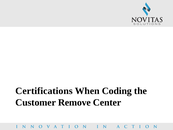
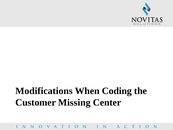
Certifications: Certifications -> Modifications (44, 91)
Remove: Remove -> Missing (74, 102)
